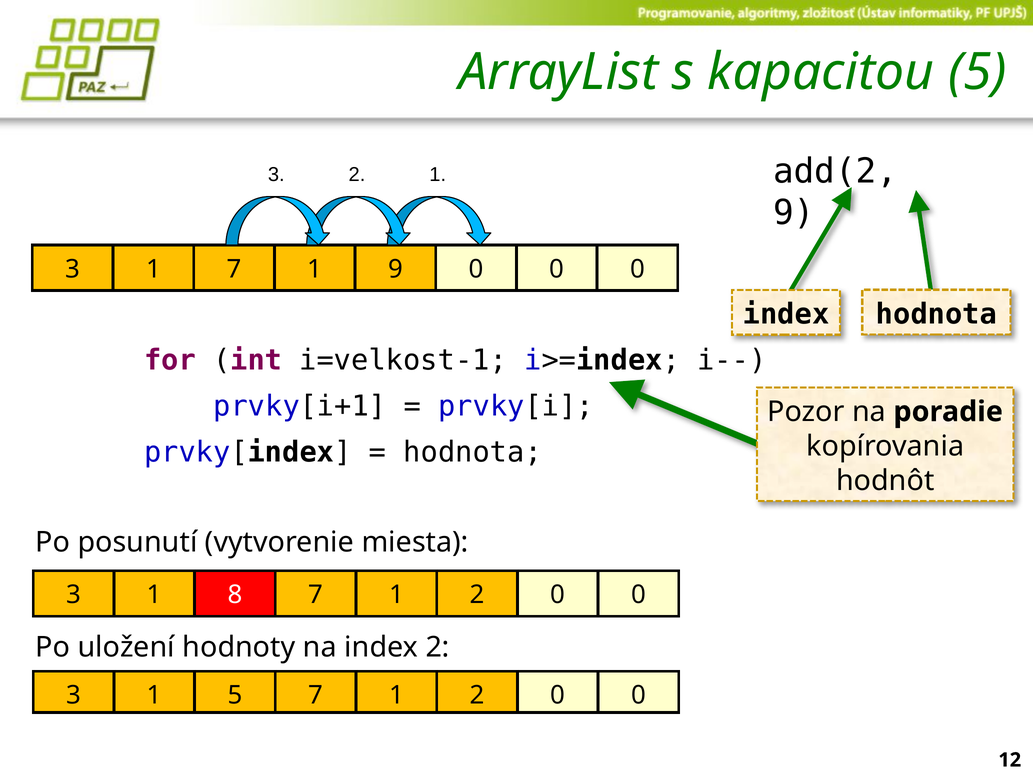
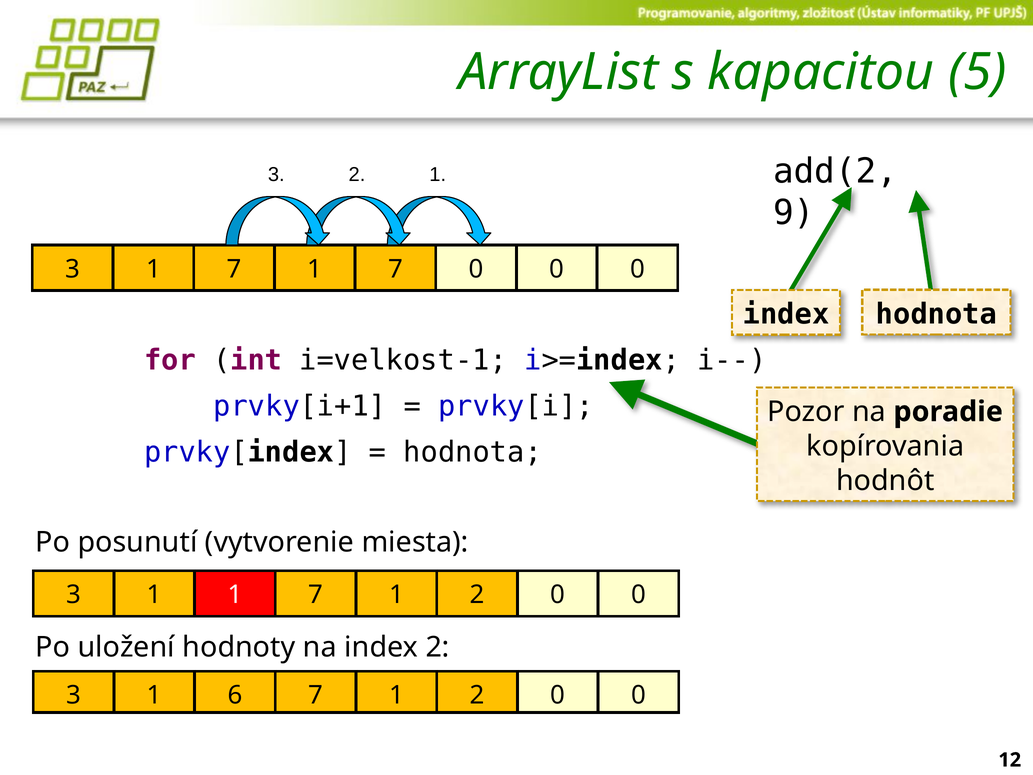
7 1 9: 9 -> 7 (395, 269)
1 8: 8 -> 1 (235, 595)
1 5: 5 -> 6 (235, 695)
